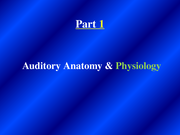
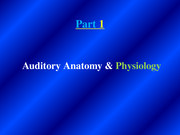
Part colour: white -> light blue (86, 24)
